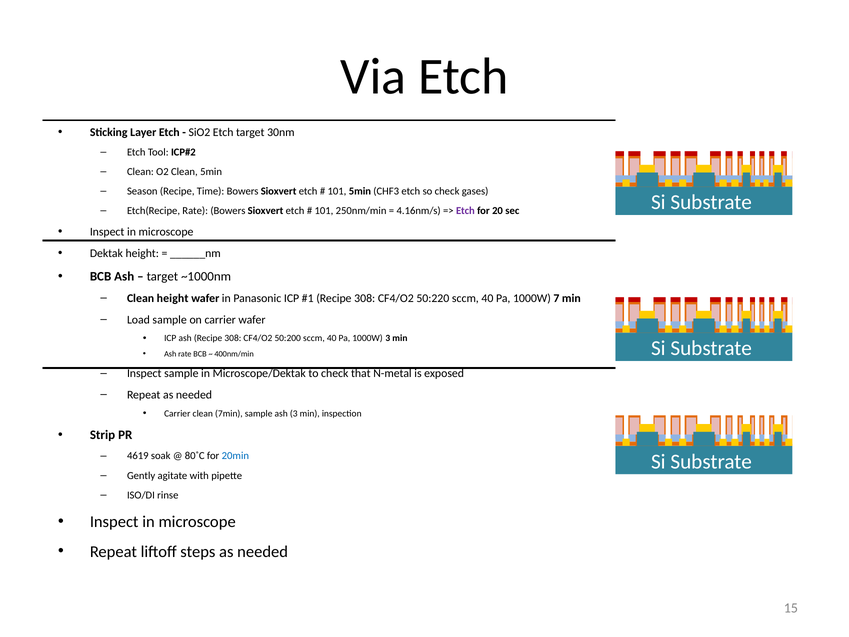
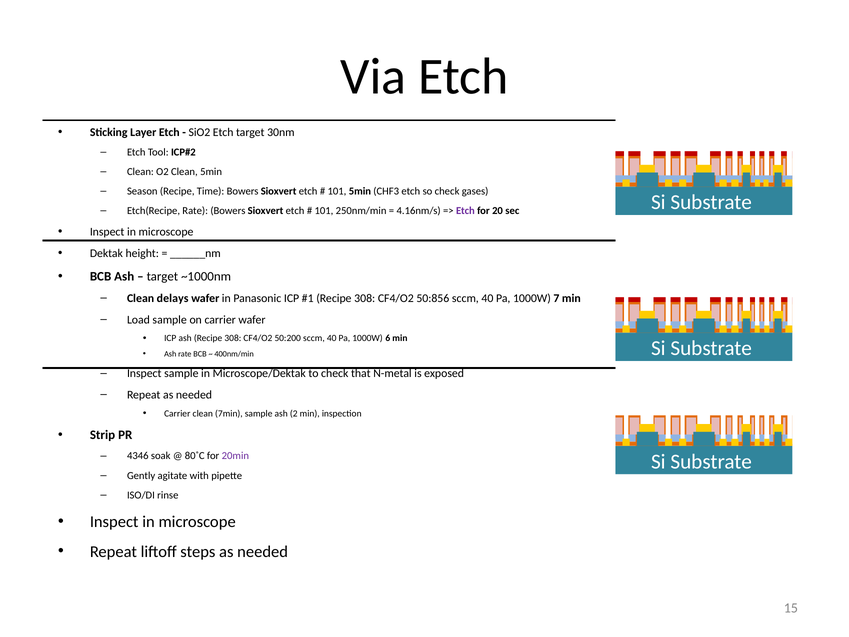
Clean height: height -> delays (173, 298)
50:220: 50:220 -> 50:856 (433, 298)
1000W 3: 3 -> 6 (388, 338)
ash 3: 3 -> 2 (294, 413)
4619: 4619 -> 4346 (138, 456)
20min colour: blue -> purple (235, 456)
